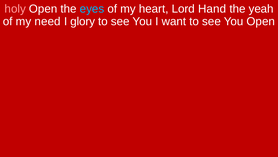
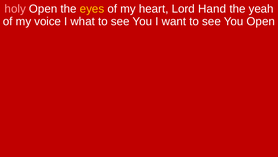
eyes colour: light blue -> yellow (92, 9)
need: need -> voice (48, 21)
glory: glory -> what (83, 21)
